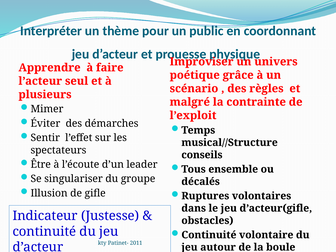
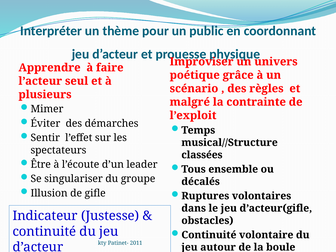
conseils: conseils -> classées (202, 155)
